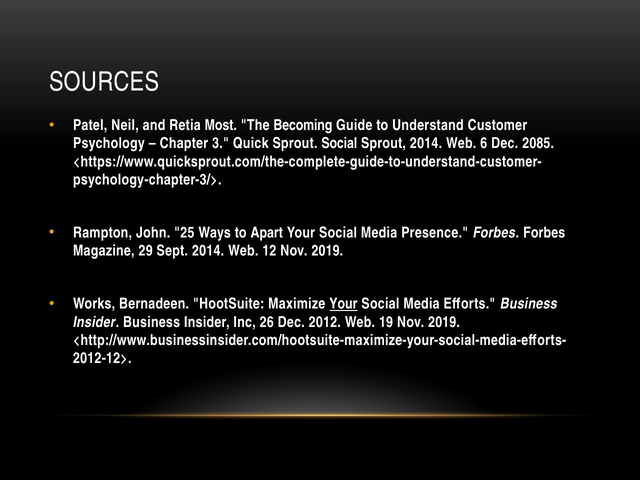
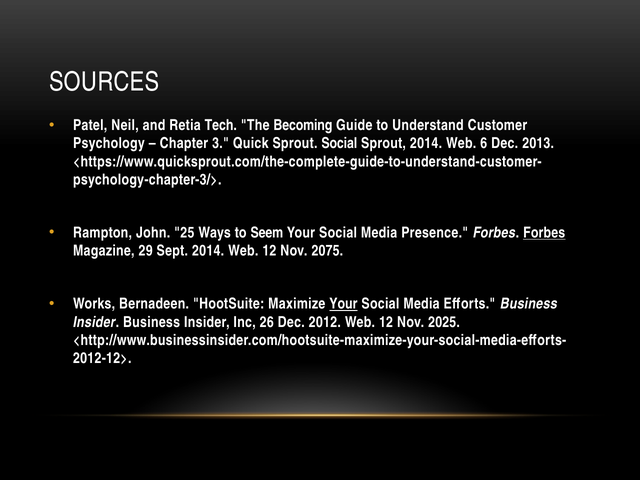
Most: Most -> Tech (221, 125)
2085: 2085 -> 2013 (538, 143)
Apart: Apart -> Seem (267, 233)
Forbes underline: none -> present (544, 233)
12 Nov 2019: 2019 -> 2075 (327, 251)
2012 Web 19: 19 -> 12 (386, 322)
2019: 2019 -> 2025 (444, 322)
